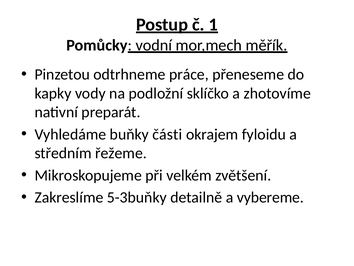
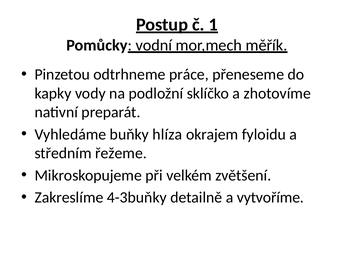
části: části -> hlíza (167, 134)
5-3buňky: 5-3buňky -> 4-3buňky (137, 197)
vybereme: vybereme -> vytvoříme (270, 197)
